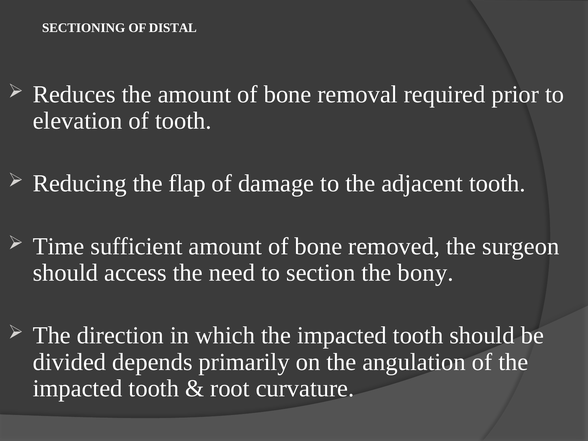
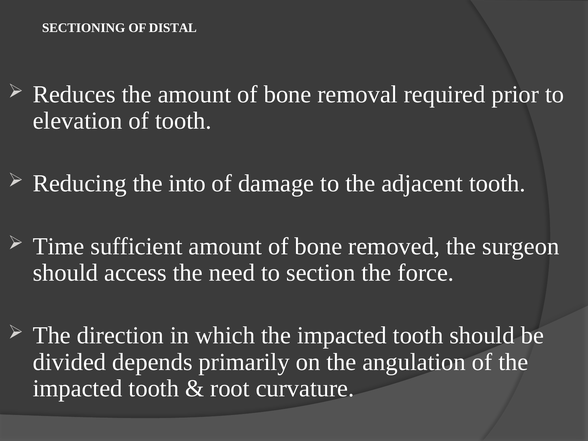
flap: flap -> into (187, 184)
bony: bony -> force (426, 273)
